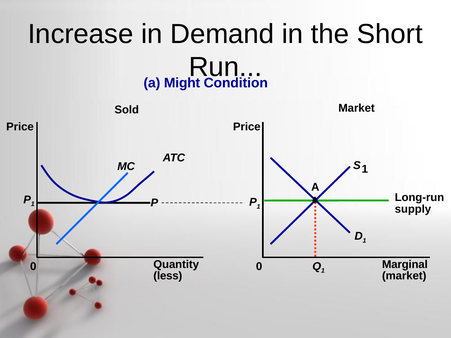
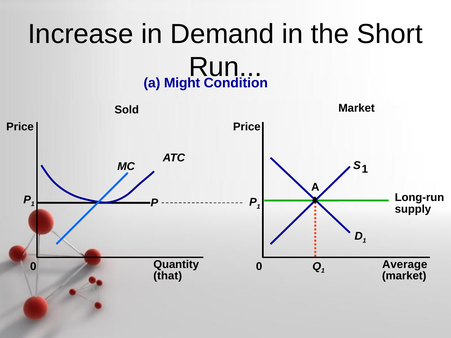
Marginal: Marginal -> Average (405, 265)
less: less -> that (168, 276)
